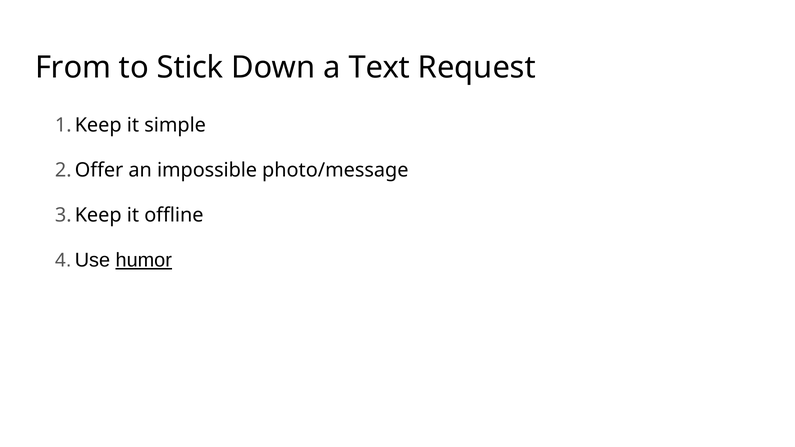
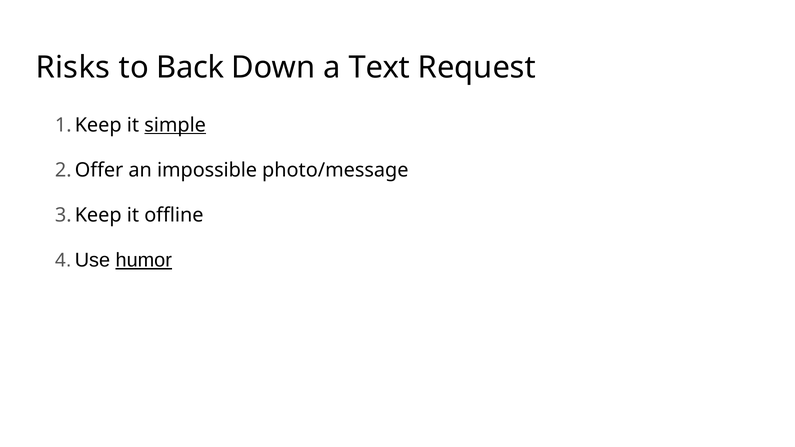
From: From -> Risks (73, 67)
Stick: Stick -> Back (190, 67)
simple underline: none -> present (175, 125)
